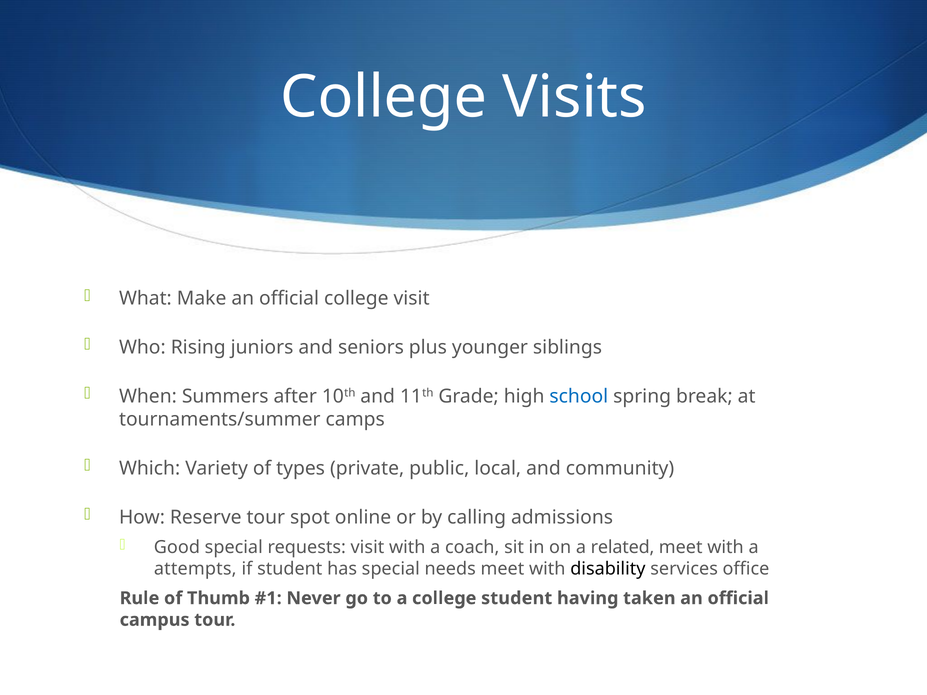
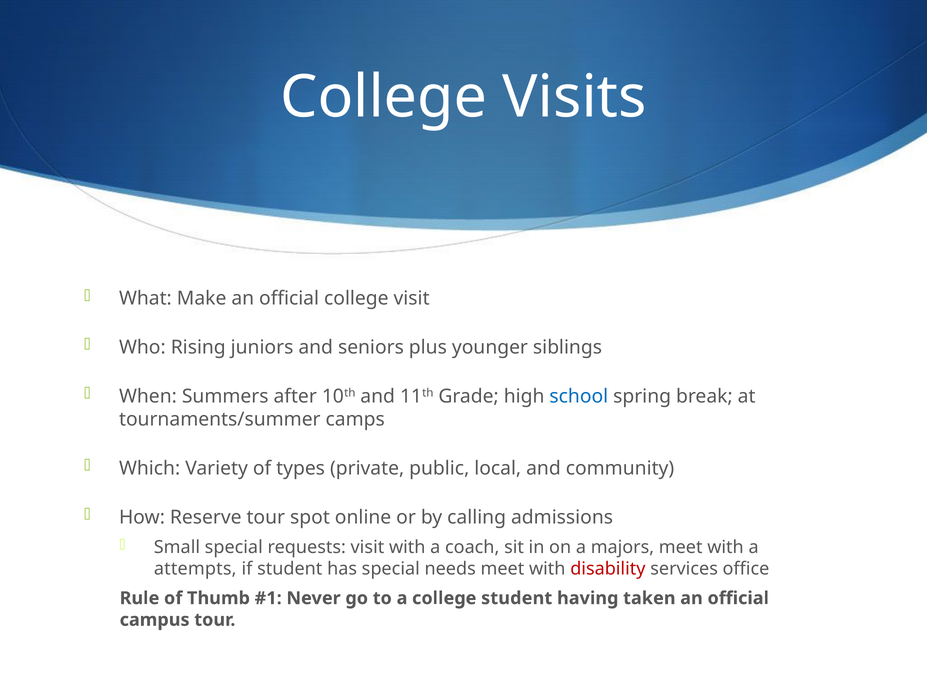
Good: Good -> Small (177, 547)
related: related -> majors (622, 547)
disability colour: black -> red (608, 569)
